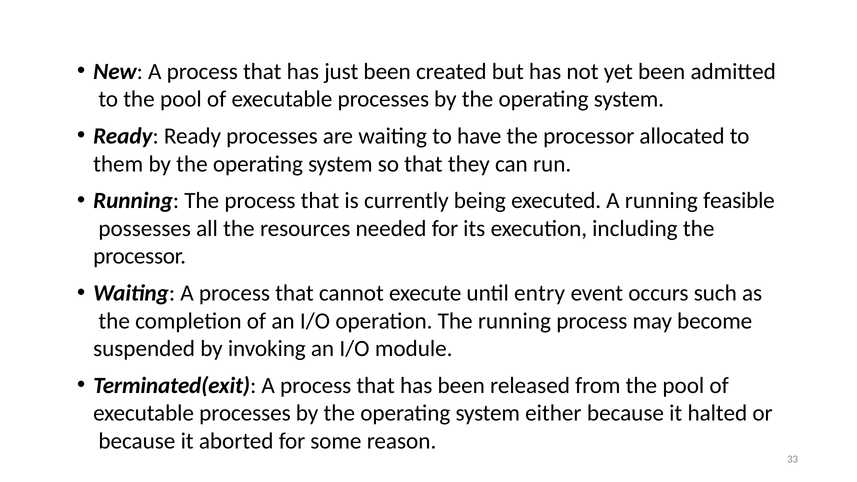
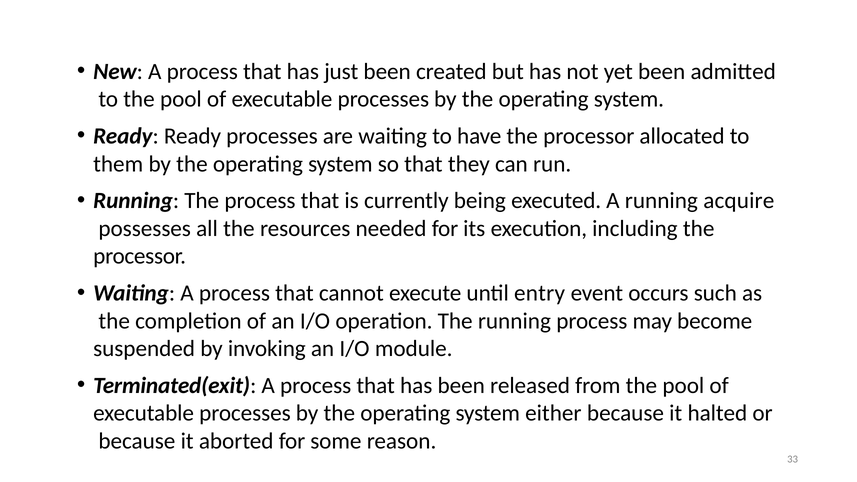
feasible: feasible -> acquire (739, 201)
